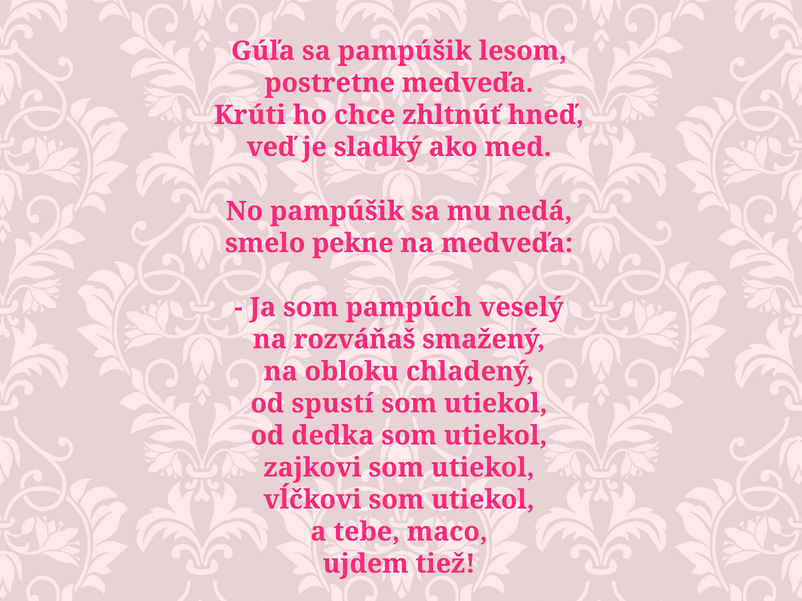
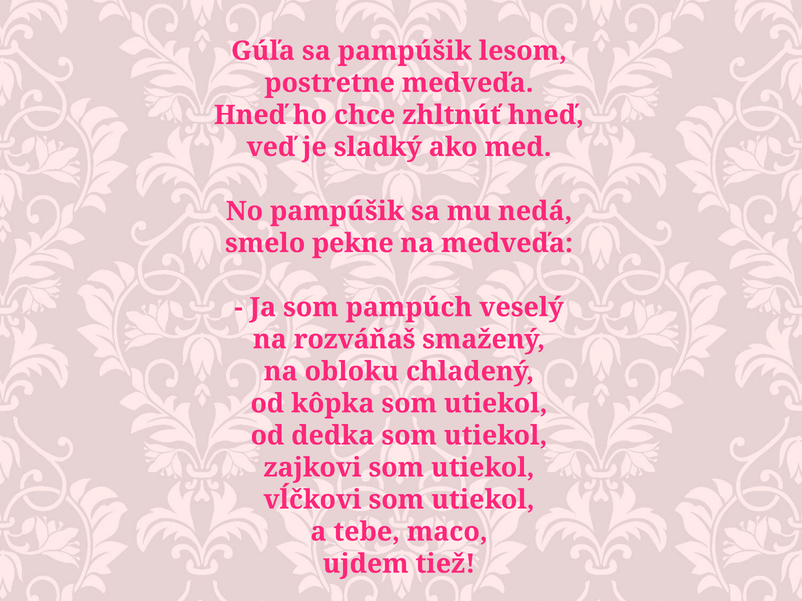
Krúti: Krúti -> Hneď (250, 115)
spustí: spustí -> kôpka (333, 404)
